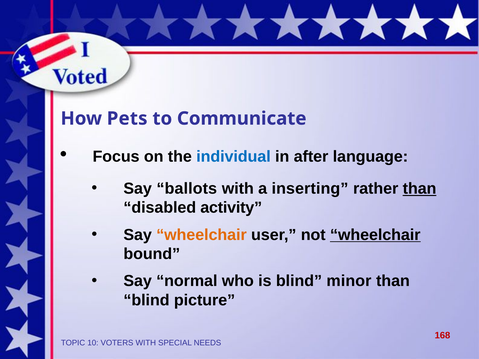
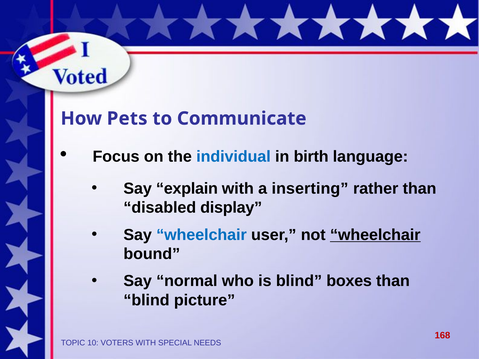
after: after -> birth (311, 157)
ballots: ballots -> explain (187, 189)
than underline: present -> none (420, 189)
activity: activity -> display (231, 208)
wheelchair colour: orange -> blue (201, 235)
minor: minor -> boxes (349, 281)
